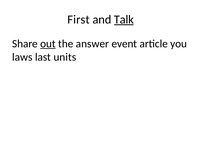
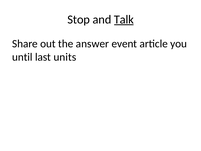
First: First -> Stop (79, 19)
out underline: present -> none (48, 44)
laws: laws -> until (22, 57)
